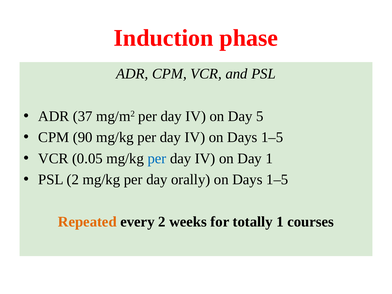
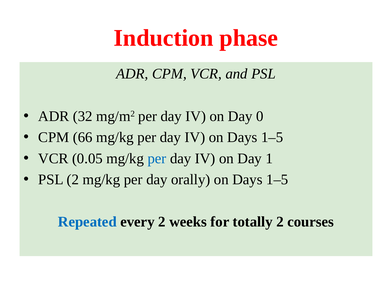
37: 37 -> 32 (83, 116)
5: 5 -> 0 (260, 116)
90: 90 -> 66 (83, 137)
Repeated colour: orange -> blue (87, 222)
totally 1: 1 -> 2 (280, 222)
